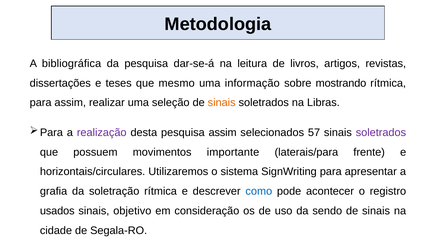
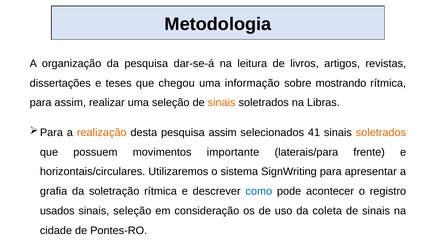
bibliográfica: bibliográfica -> organização (72, 64)
mesmo: mesmo -> chegou (177, 83)
realização colour: purple -> orange (102, 133)
57: 57 -> 41 (314, 133)
soletrados colour: purple -> orange (381, 133)
sinais objetivo: objetivo -> seleção (132, 211)
sendo: sendo -> coleta (327, 211)
Segala-RO: Segala-RO -> Pontes-RO (119, 231)
